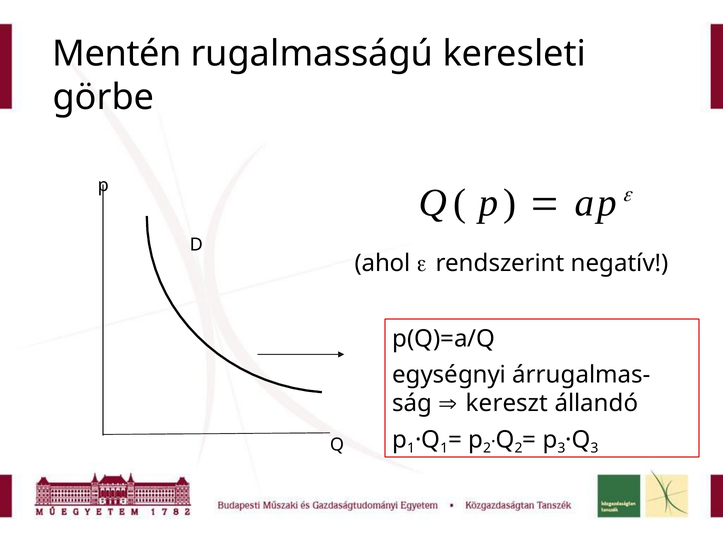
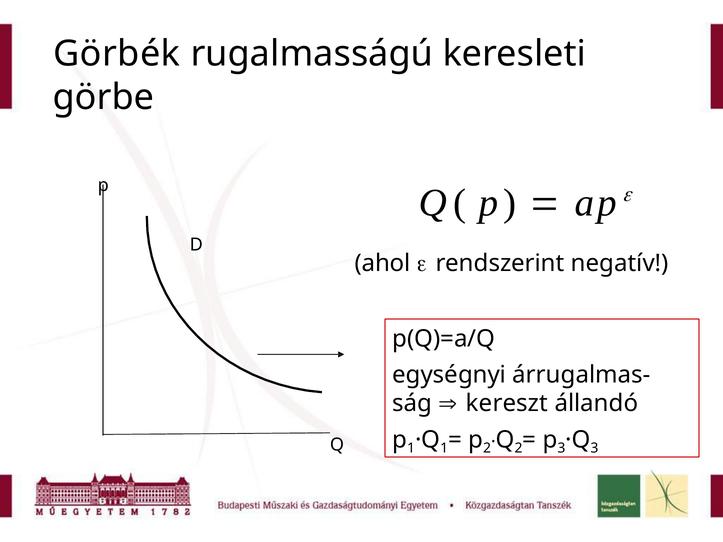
Mentén: Mentén -> Görbék (117, 54)
